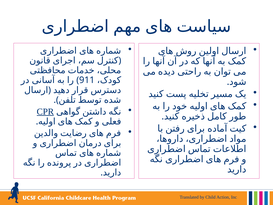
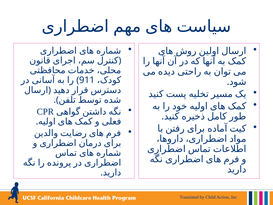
CPR underline: present -> none (45, 111)
